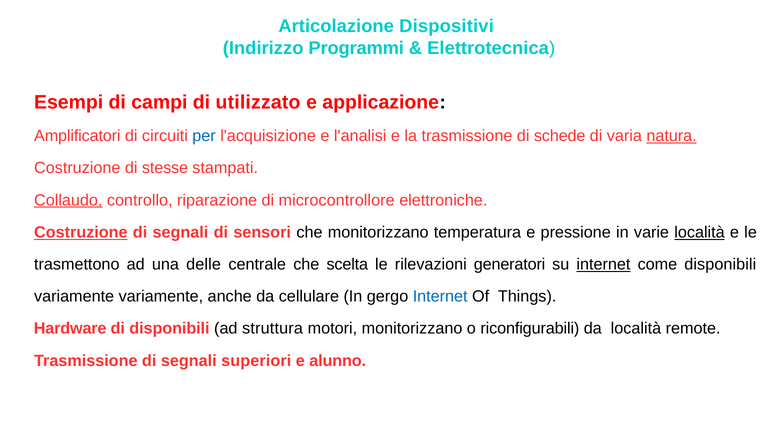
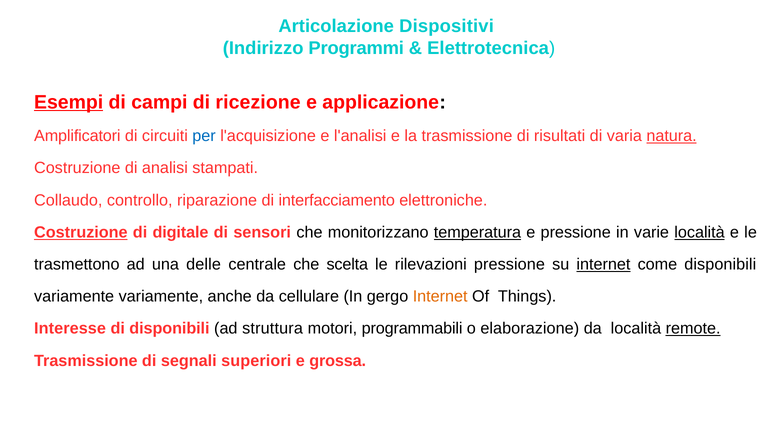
Esempi underline: none -> present (69, 102)
utilizzato: utilizzato -> ricezione (258, 102)
schede: schede -> risultati (560, 136)
stesse: stesse -> analisi (165, 168)
Collaudo underline: present -> none (68, 200)
microcontrollore: microcontrollore -> interfacciamento (337, 200)
segnali: segnali -> digitale (180, 232)
temperatura underline: none -> present (477, 232)
rilevazioni generatori: generatori -> pressione (509, 264)
Internet colour: blue -> orange (440, 296)
Hardware: Hardware -> Interesse (70, 328)
motori monitorizzano: monitorizzano -> programmabili (412, 328)
riconfigurabili: riconfigurabili -> elaborazione (530, 328)
remote underline: none -> present (693, 328)
alunno: alunno -> grossa (338, 360)
